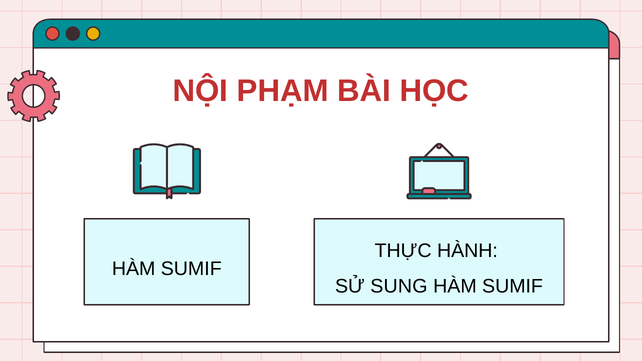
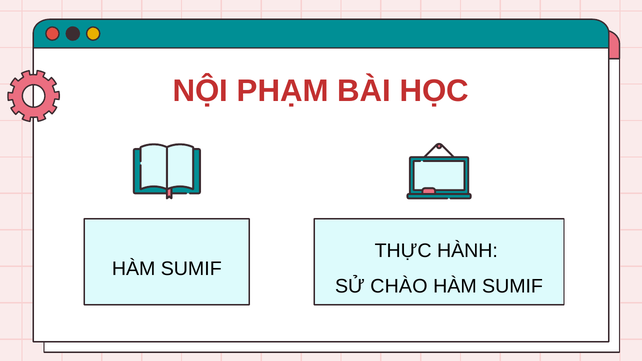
SUNG: SUNG -> CHÀO (399, 286)
